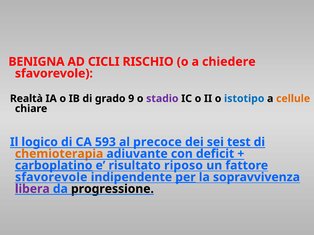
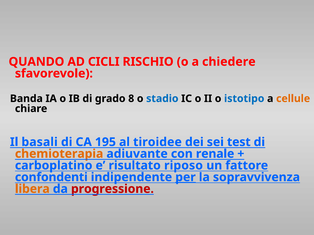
BENIGNA: BENIGNA -> QUANDO (36, 62)
Realtà: Realtà -> Banda (26, 99)
9: 9 -> 8 (131, 99)
stadio colour: purple -> blue (162, 99)
logico: logico -> basali (40, 142)
593: 593 -> 195 (105, 142)
precoce: precoce -> tiroidee (157, 142)
deficit: deficit -> renale (215, 154)
carboplatino underline: present -> none (54, 166)
sfavorevole: sfavorevole -> confondenti (51, 178)
libera colour: purple -> orange (32, 189)
progressione colour: black -> red (112, 189)
